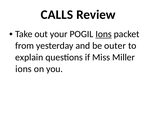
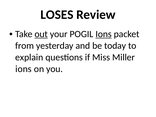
CALLS: CALLS -> LOSES (57, 15)
out underline: none -> present (41, 34)
outer: outer -> today (115, 46)
